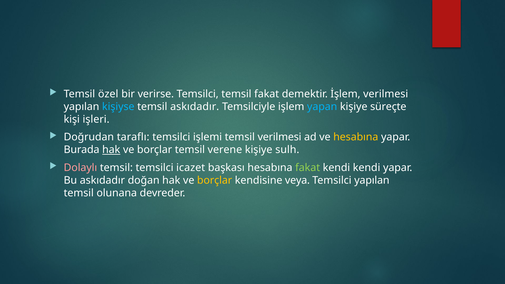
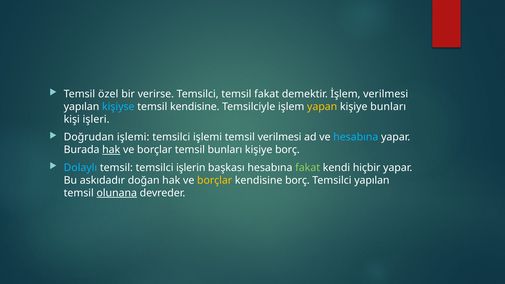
temsil askıdadır: askıdadır -> kendisine (195, 107)
yapan colour: light blue -> yellow (322, 107)
kişiye süreçte: süreçte -> bunları (388, 107)
Doğrudan taraflı: taraflı -> işlemi (133, 137)
hesabına colour: yellow -> light blue (356, 137)
temsil verene: verene -> bunları (225, 150)
kişiye sulh: sulh -> borç (287, 150)
Dolaylı colour: pink -> light blue (80, 168)
icazet: icazet -> işlerin (191, 168)
kendi kendi: kendi -> hiçbir (367, 168)
kendisine veya: veya -> borç (297, 180)
olunana underline: none -> present (117, 193)
